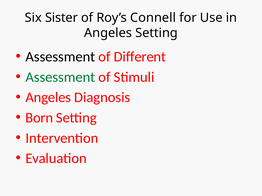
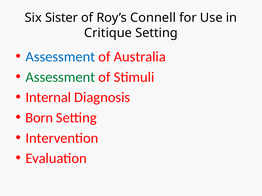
Angeles: Angeles -> Critique (108, 33)
Assessment colour: black -> blue (60, 57)
Different: Different -> Australia (140, 57)
Angeles: Angeles -> Internal (48, 98)
